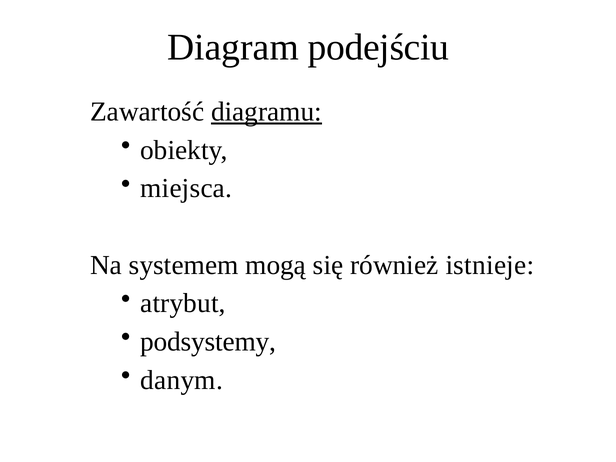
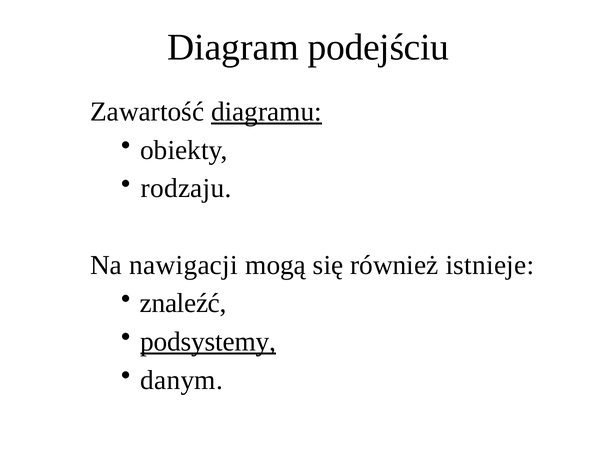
miejsca: miejsca -> rodzaju (186, 188)
systemem: systemem -> nawigacji (184, 265)
atrybut: atrybut -> znaleźć (183, 303)
podsystemy underline: none -> present (208, 342)
